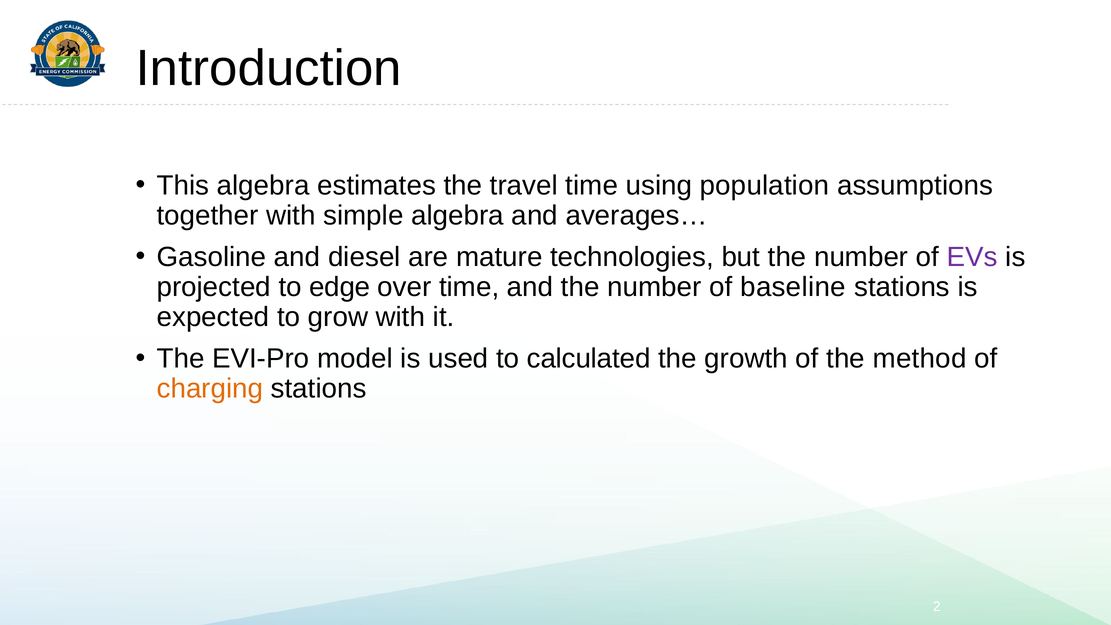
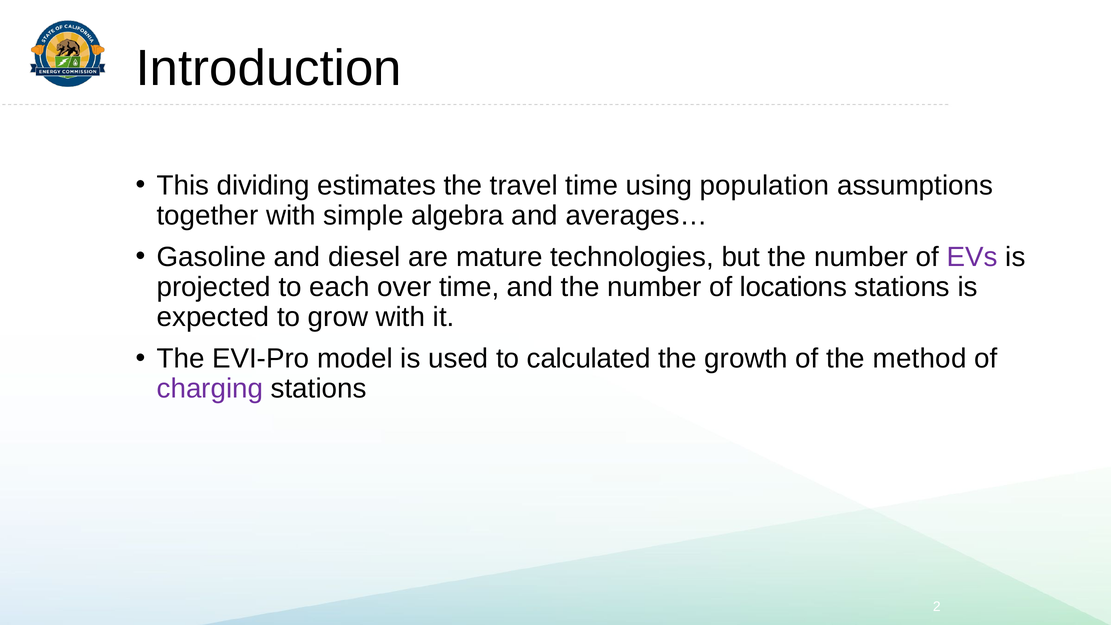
This algebra: algebra -> dividing (263, 185)
edge: edge -> each (340, 287)
baseline: baseline -> locations (793, 287)
charging colour: orange -> purple (210, 388)
